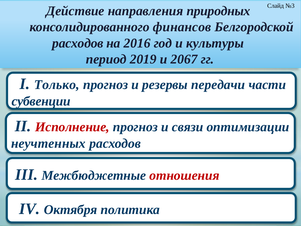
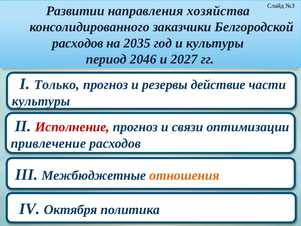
Действие: Действие -> Развитии (75, 11)
природных: природных -> хозяйства (218, 11)
финансов: финансов -> заказчики (182, 27)
2016: 2016 -> 2035 (137, 43)
2019: 2019 -> 2046 (143, 59)
2067: 2067 -> 2027 (184, 59)
передачи: передачи -> действие (218, 85)
субвенции: субвенции -> культуры (41, 101)
неучтенных: неучтенных -> привлечение (48, 143)
отношения colour: red -> orange (184, 175)
